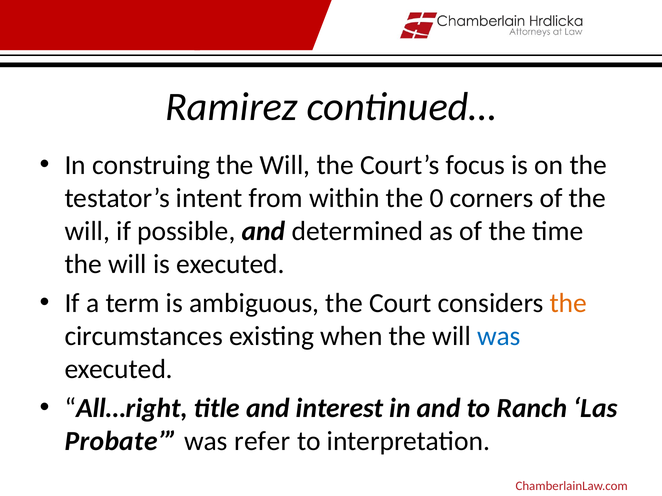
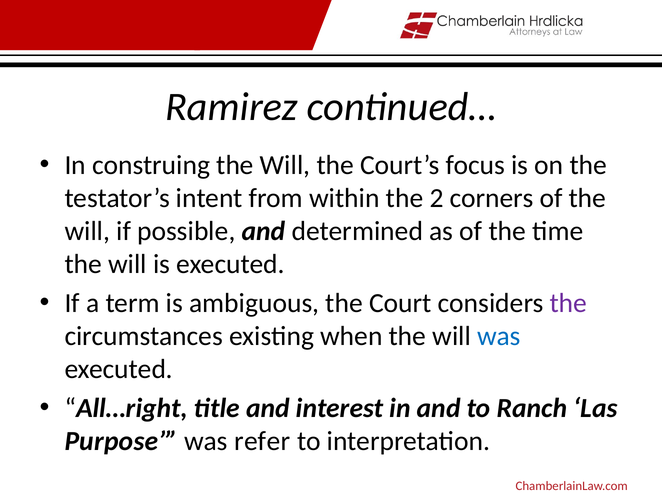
0: 0 -> 2 (436, 198)
the colour: orange -> purple (568, 303)
Probate: Probate -> Purpose (121, 442)
